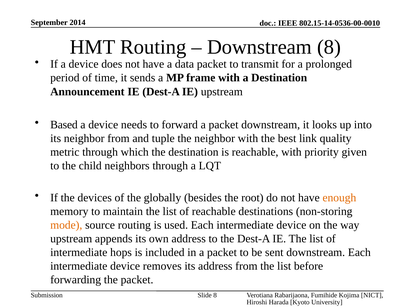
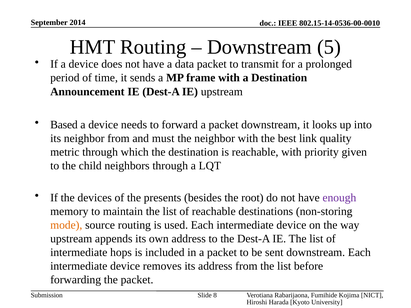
Downstream 8: 8 -> 5 (329, 47)
tuple: tuple -> must (163, 138)
globally: globally -> presents (163, 198)
enough colour: orange -> purple (339, 198)
